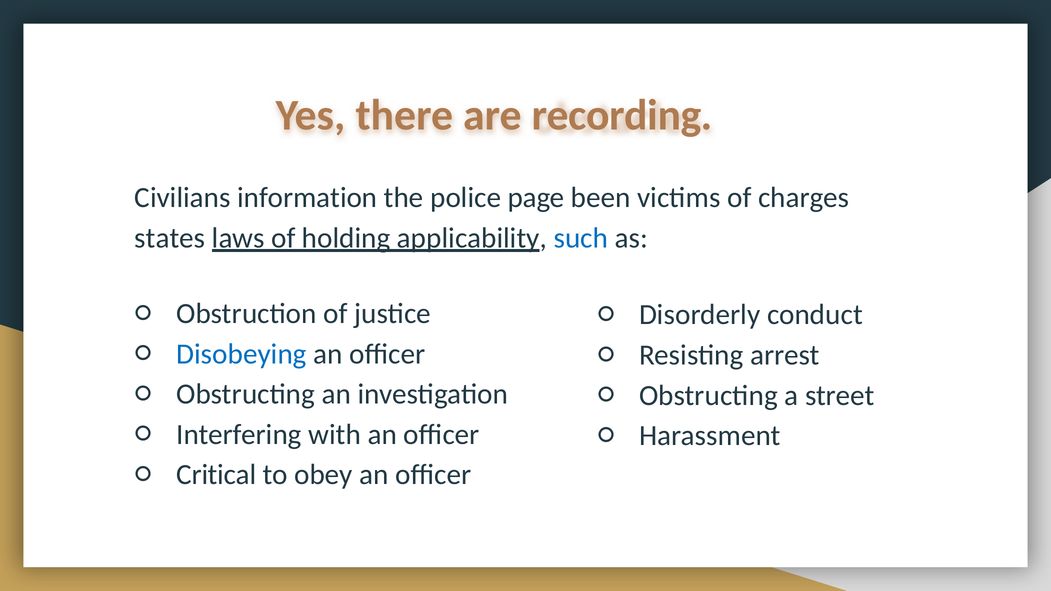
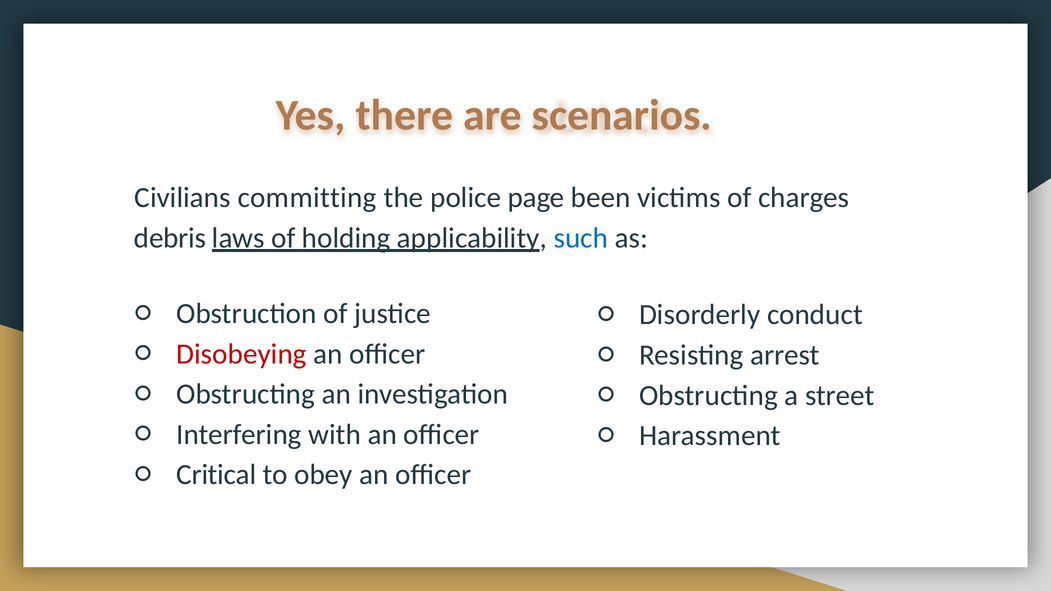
recording: recording -> scenarios (622, 115)
information: information -> committing (307, 198)
states: states -> debris (170, 238)
Disobeying colour: blue -> red (241, 354)
